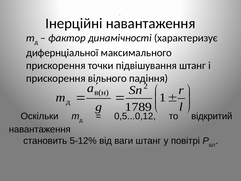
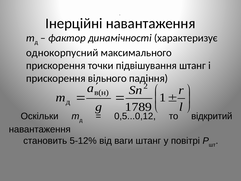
дифернціальної: дифернціальної -> однокорпусний (62, 53)
